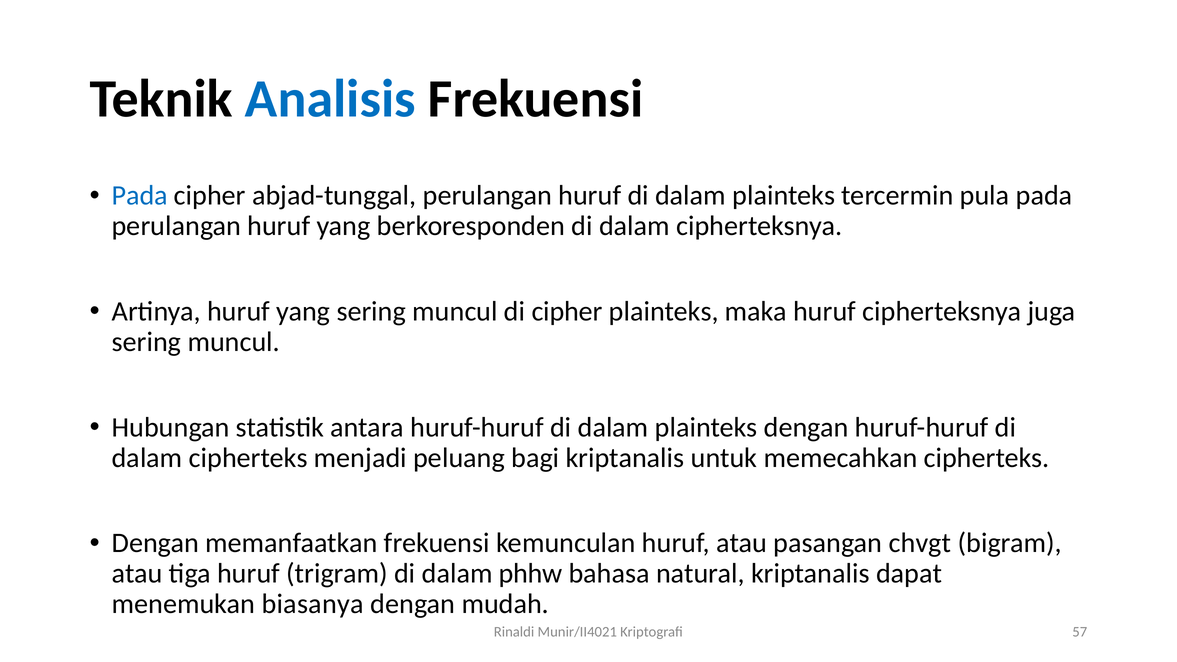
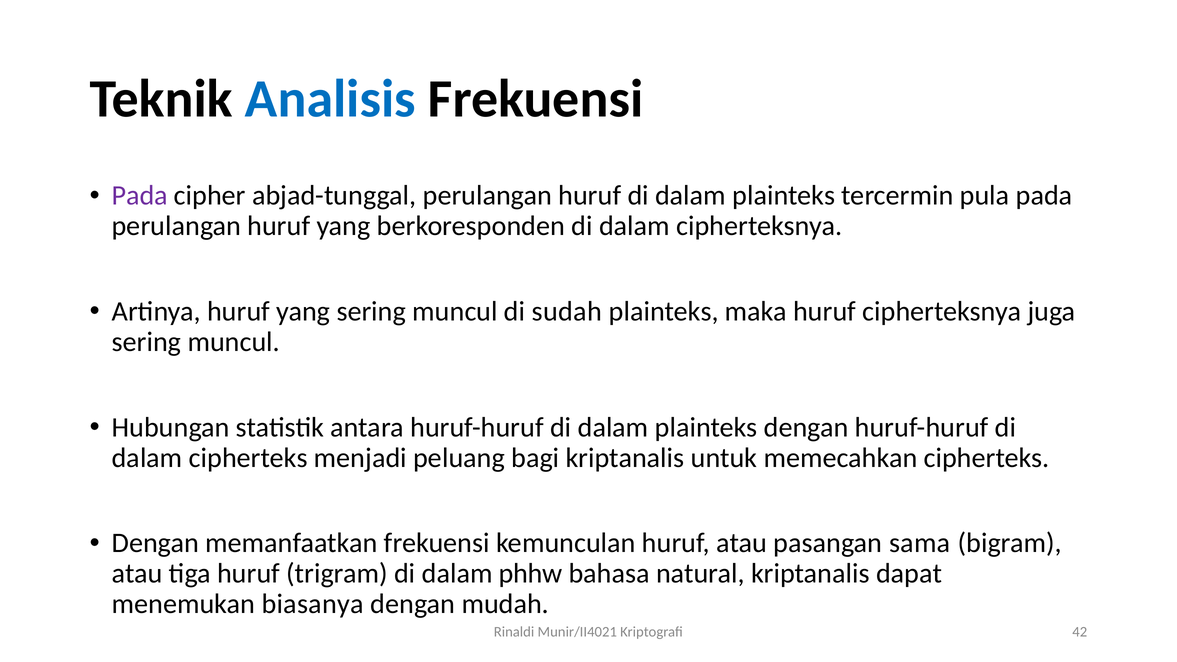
Pada colour: blue -> purple (140, 196)
di cipher: cipher -> sudah (567, 312)
chvgt: chvgt -> sama (920, 543)
57: 57 -> 42 (1080, 632)
